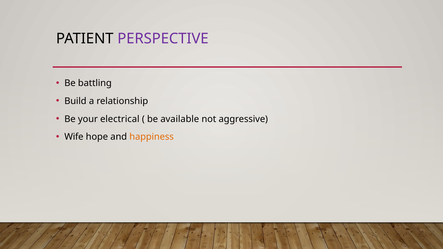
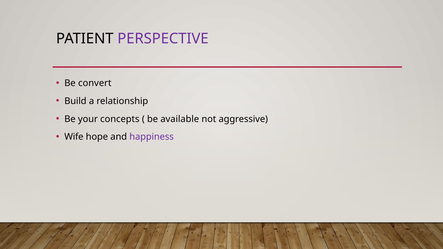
battling: battling -> convert (95, 83)
electrical: electrical -> concepts (120, 119)
happiness colour: orange -> purple (152, 137)
